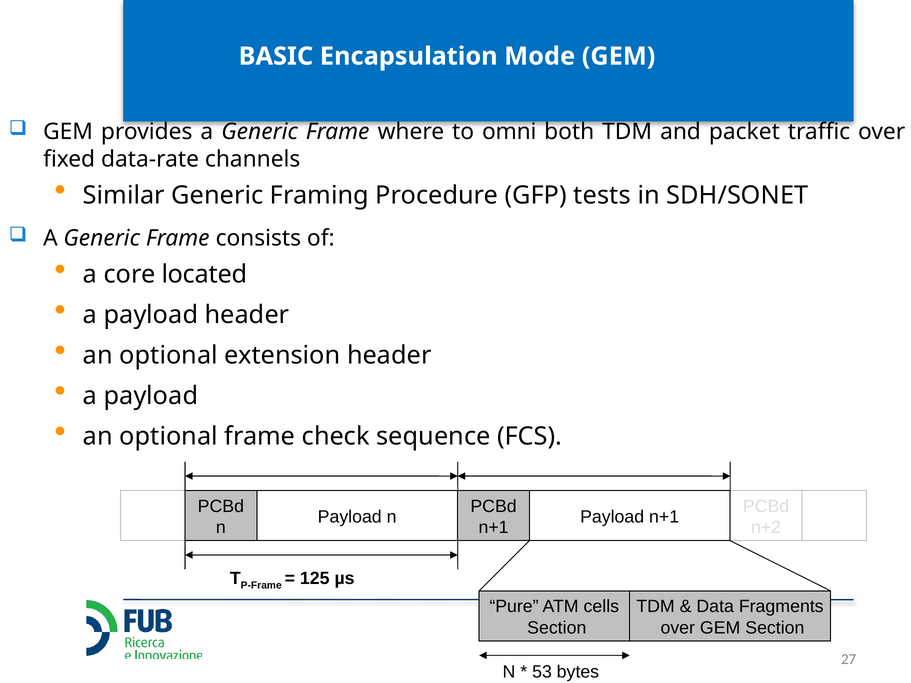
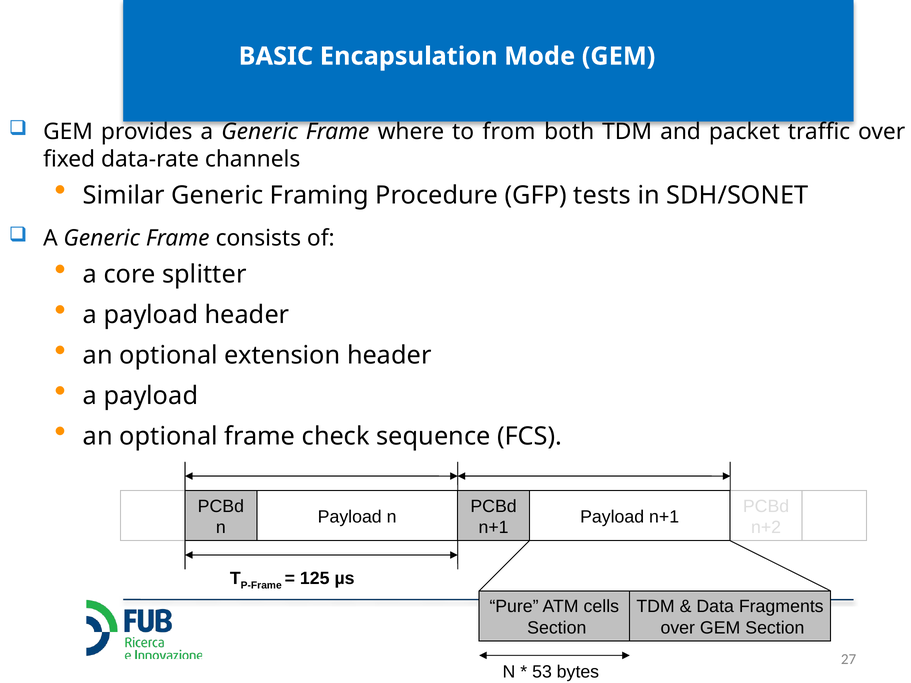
omni: omni -> from (509, 132)
located: located -> splitter (204, 275)
